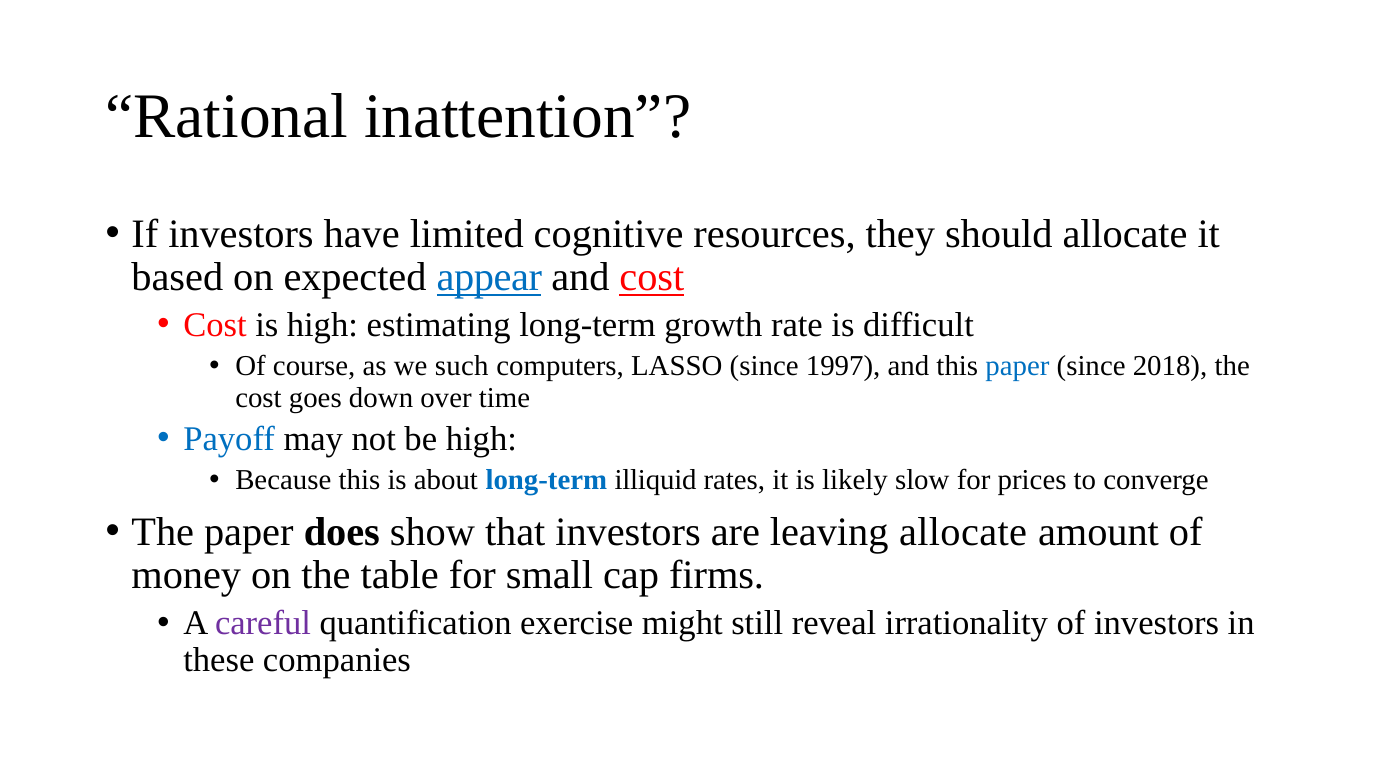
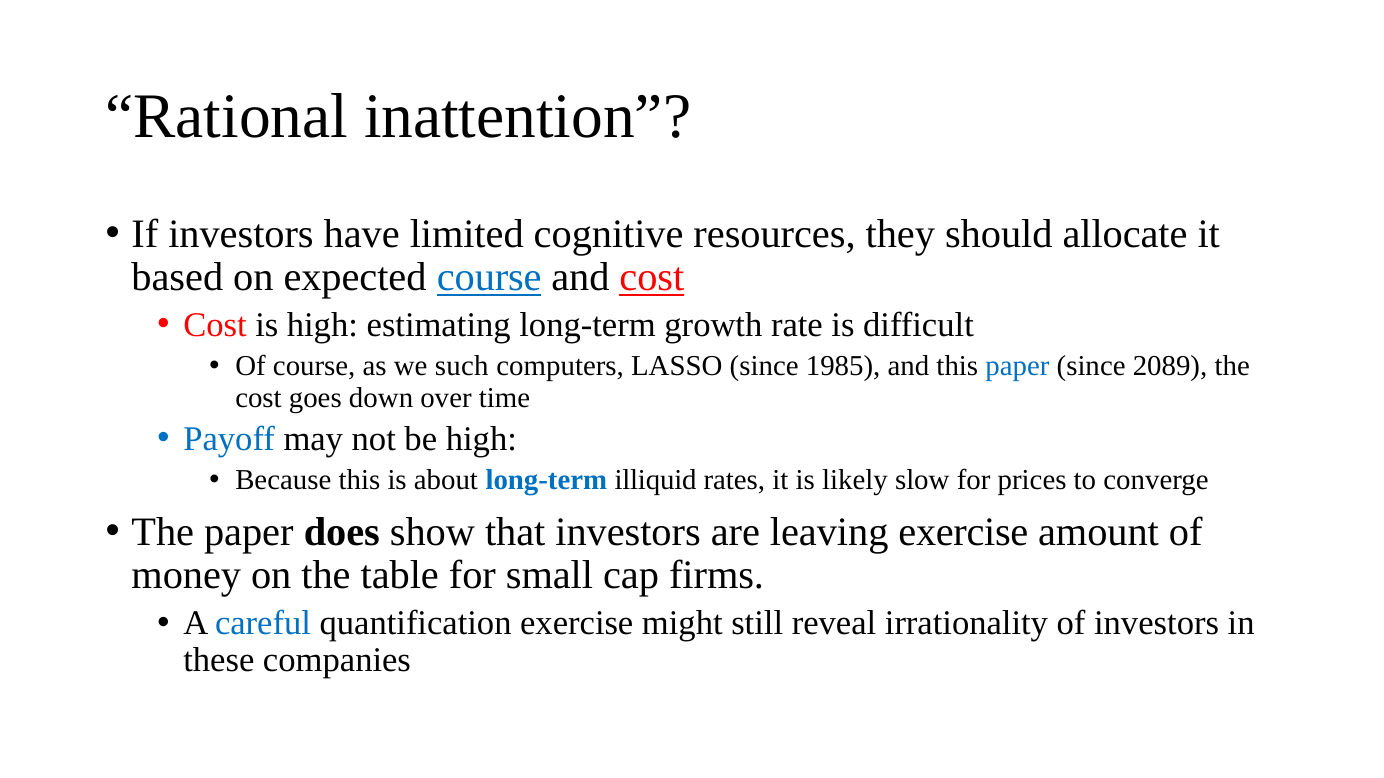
expected appear: appear -> course (489, 277)
1997: 1997 -> 1985 (843, 367)
2018: 2018 -> 2089 (1170, 367)
leaving allocate: allocate -> exercise (963, 532)
careful colour: purple -> blue (263, 624)
